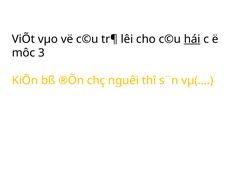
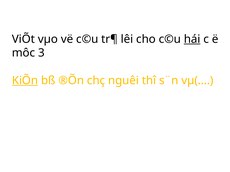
KiÕn underline: none -> present (25, 81)
